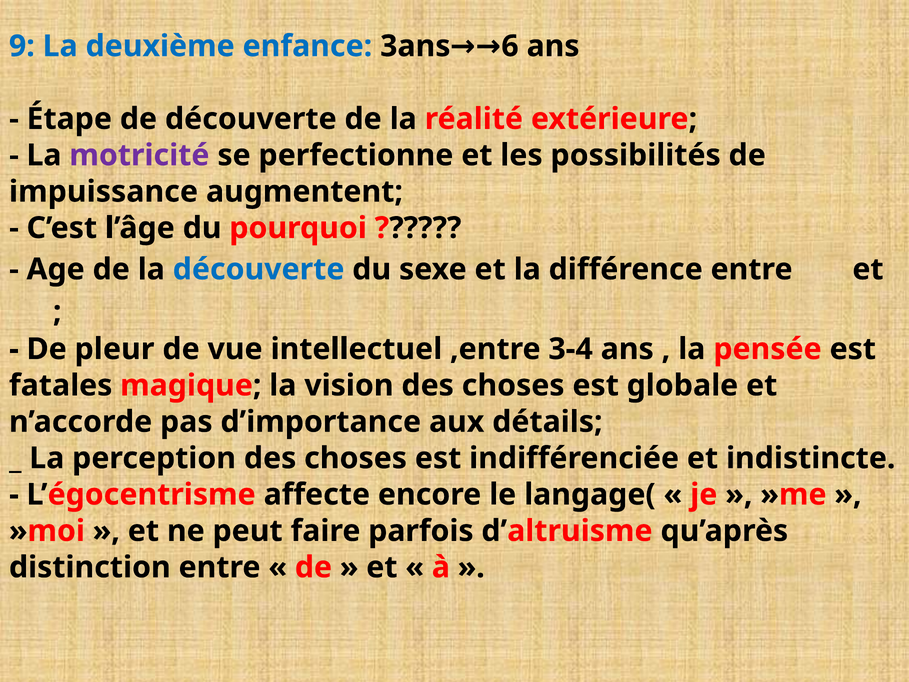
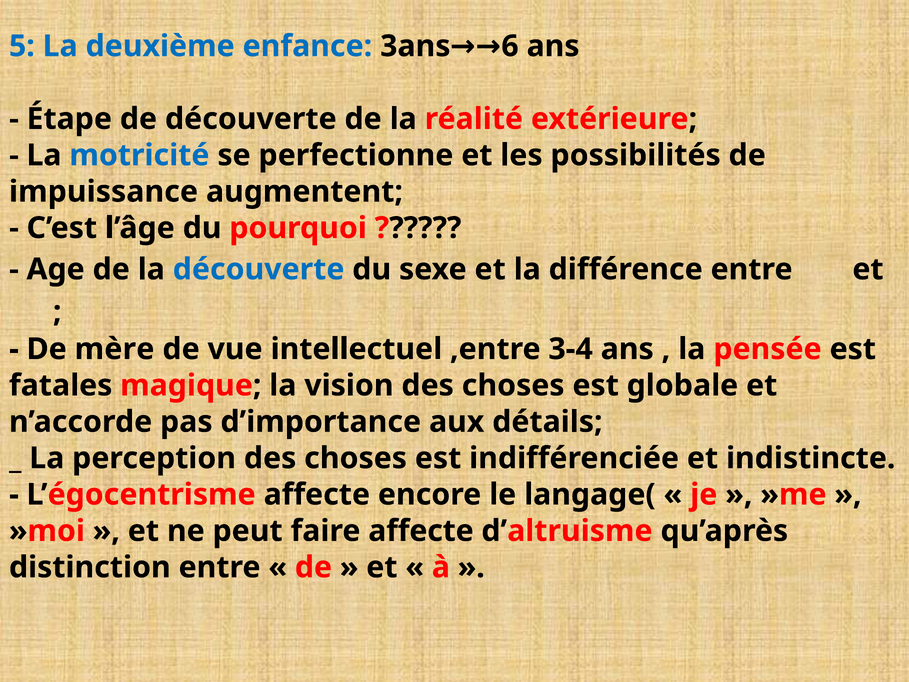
9: 9 -> 5 (22, 46)
motricité colour: purple -> blue (139, 155)
pleur: pleur -> mère (114, 349)
faire parfois: parfois -> affecte (421, 531)
